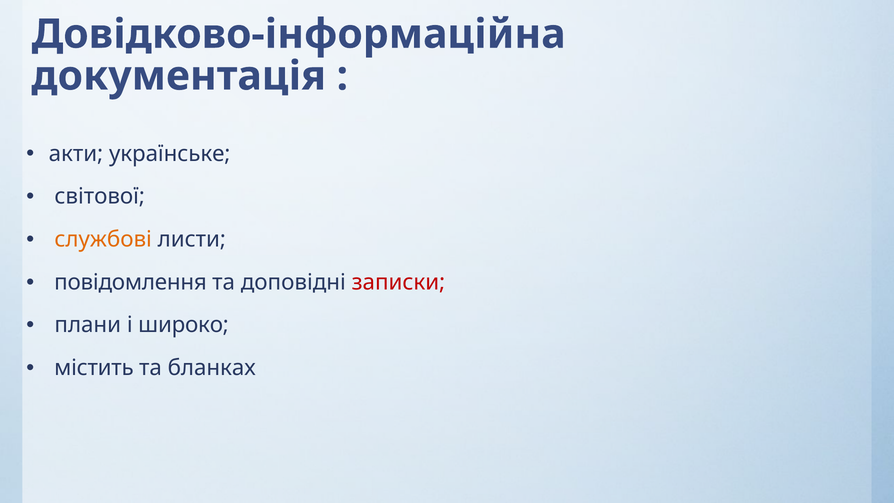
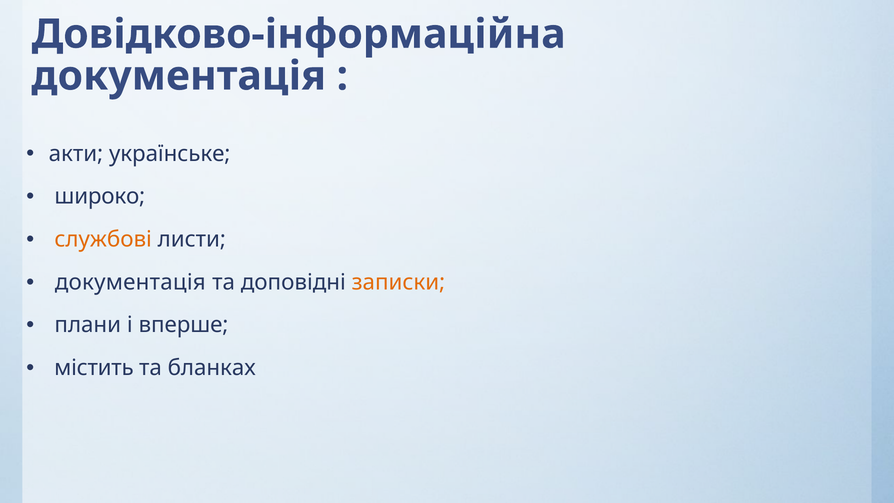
світової: світової -> широко (100, 197)
повідомлення: повідомлення -> документація (130, 282)
записки colour: red -> orange (398, 282)
широко: широко -> вперше (183, 325)
